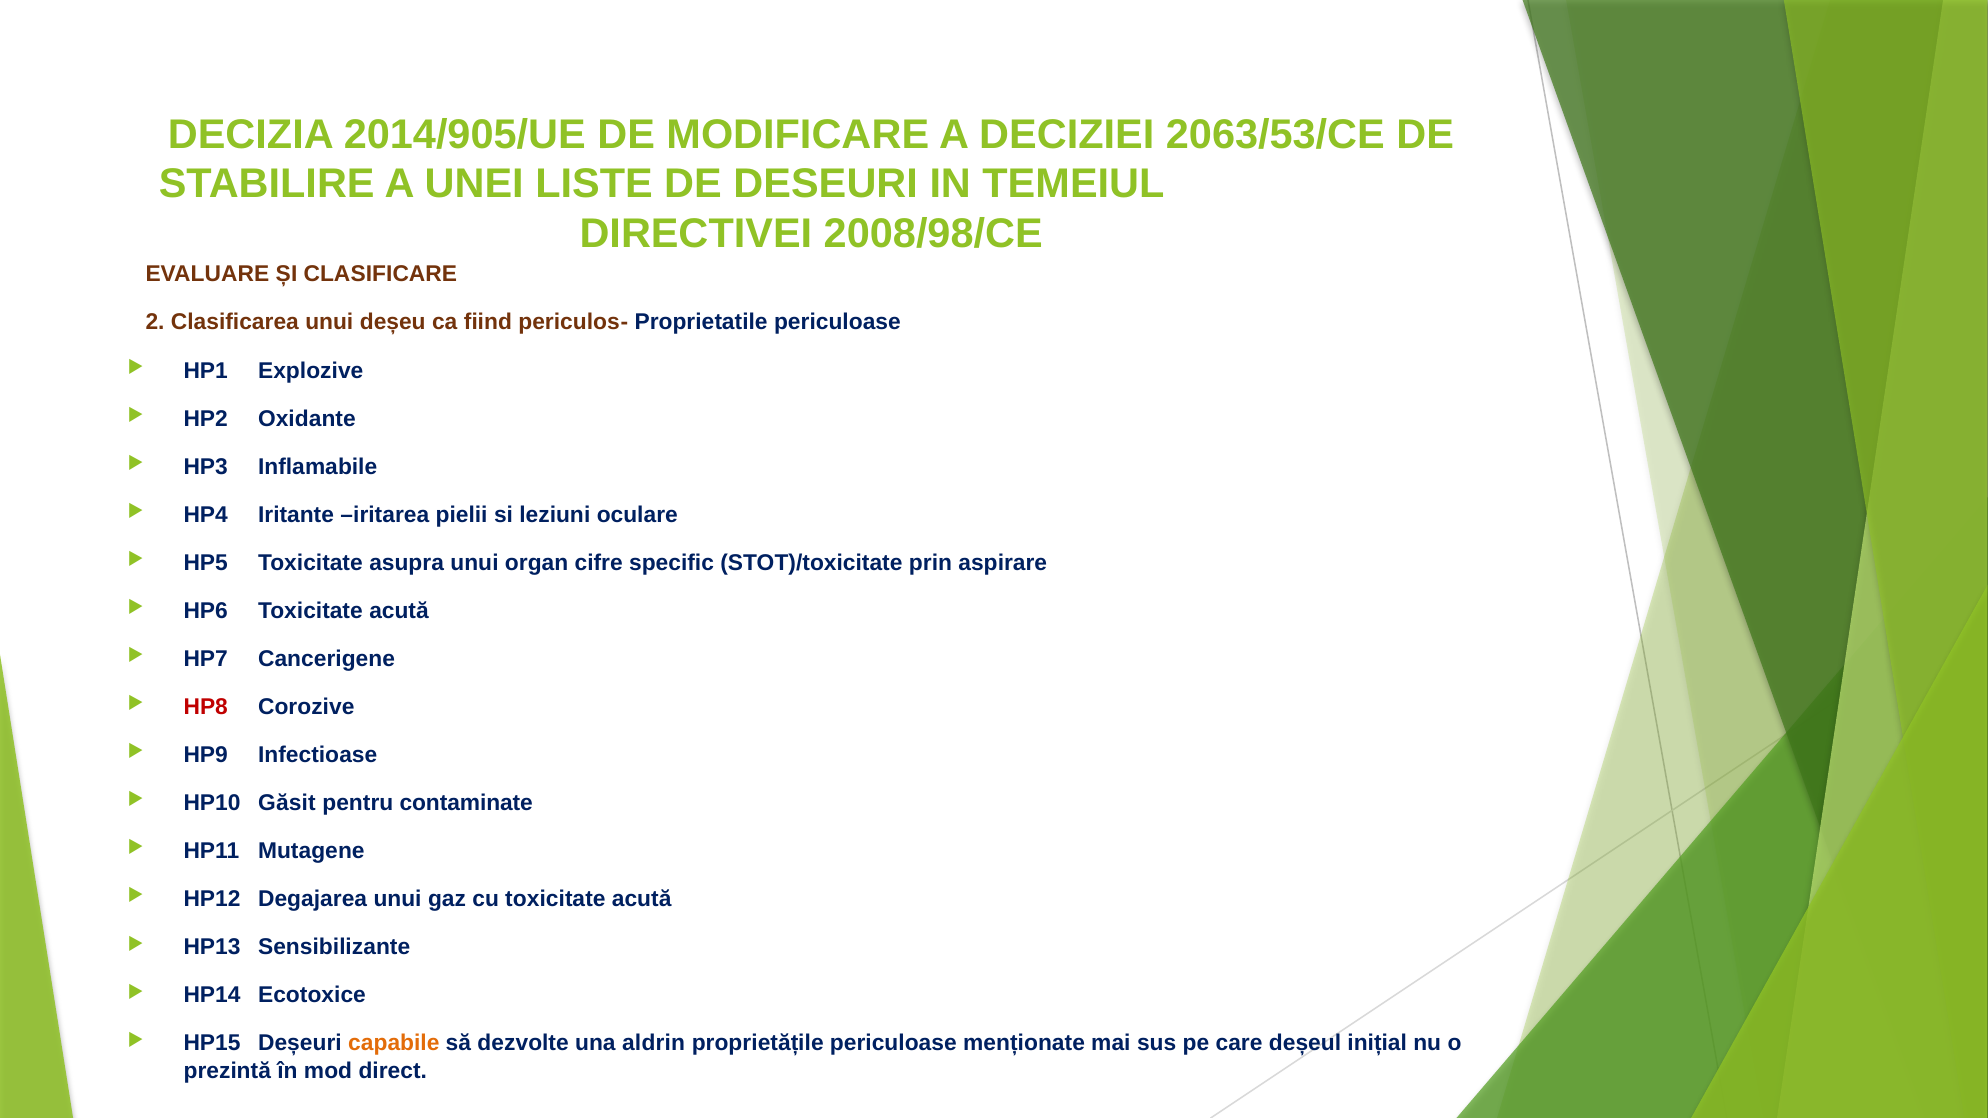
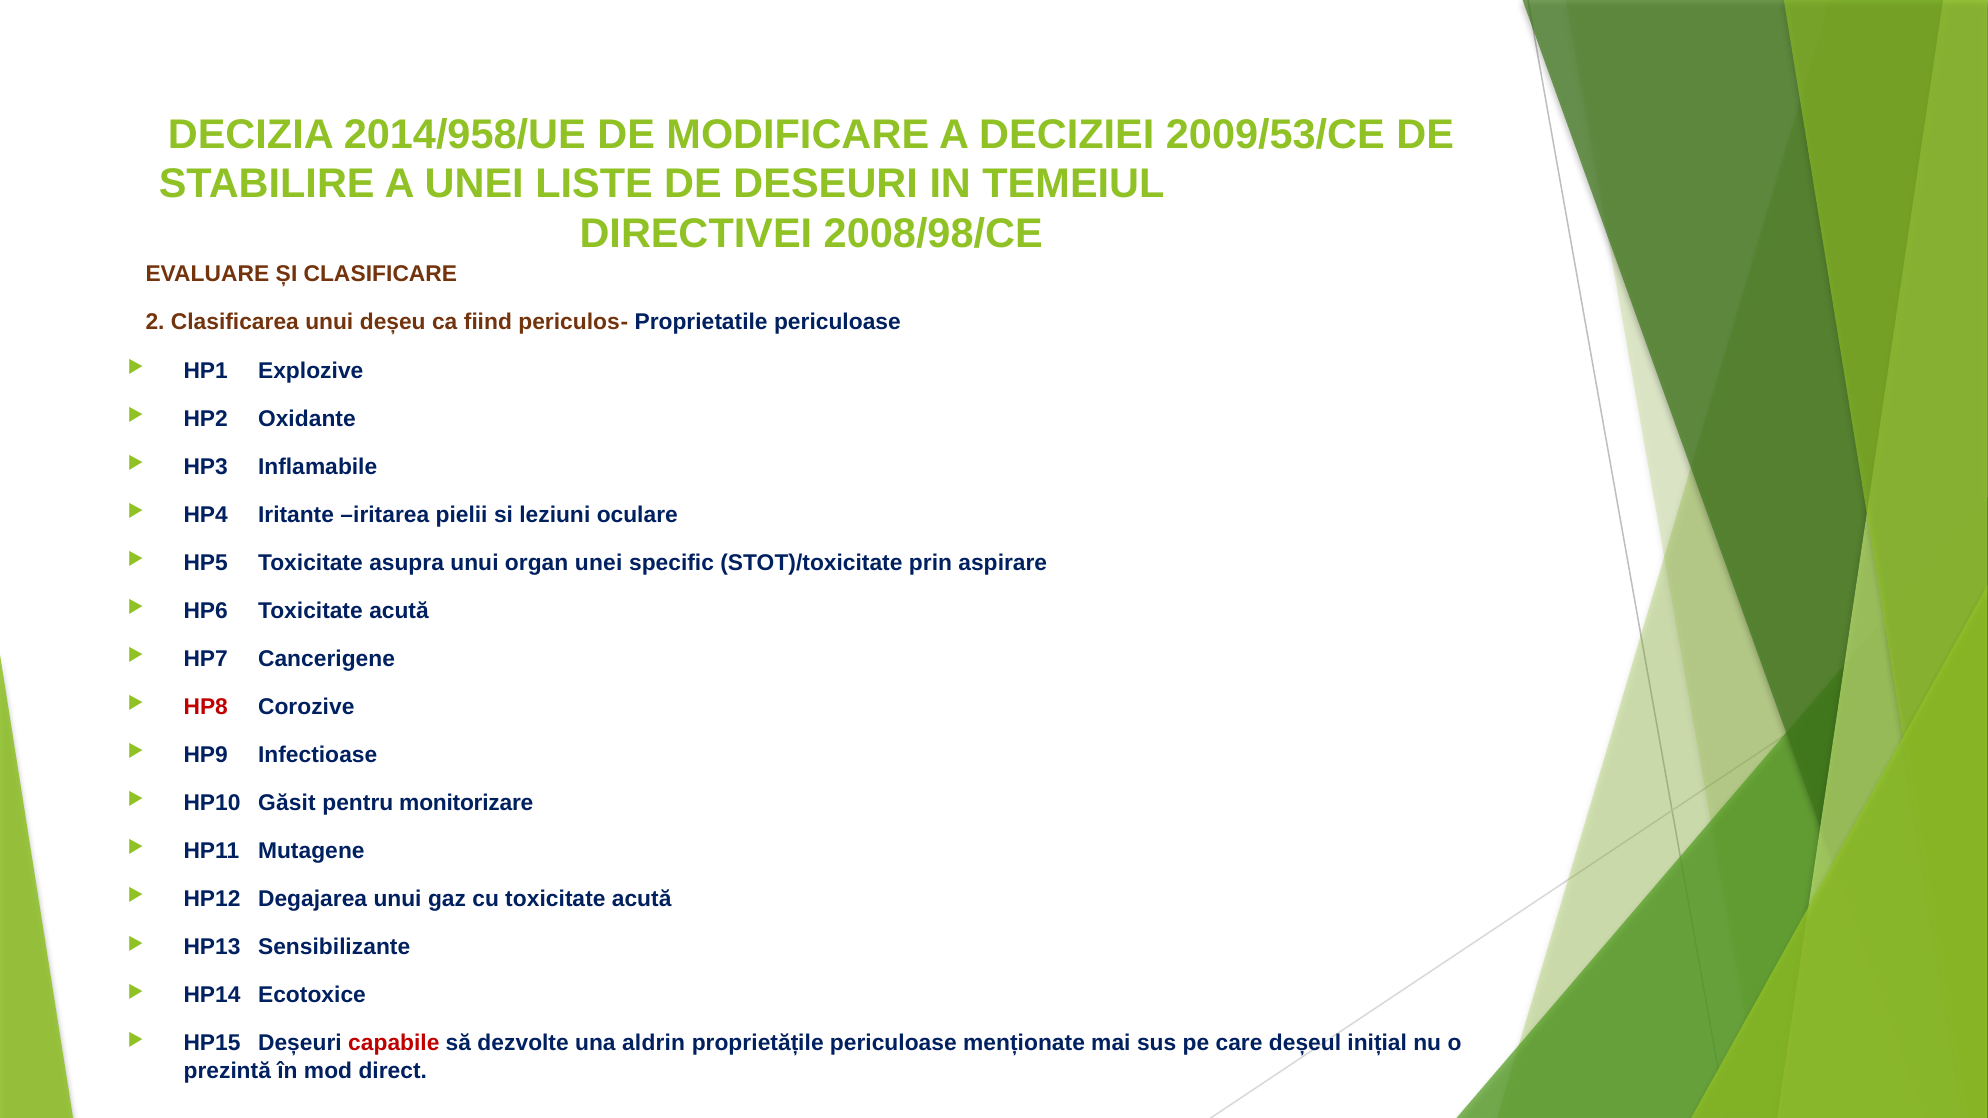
2014/905/UE: 2014/905/UE -> 2014/958/UE (465, 135)
2063/53/CE: 2063/53/CE -> 2009/53/CE (1275, 135)
organ cifre: cifre -> unei (599, 563)
contaminate: contaminate -> monitorizare (466, 803)
capabile colour: orange -> red (394, 1044)
